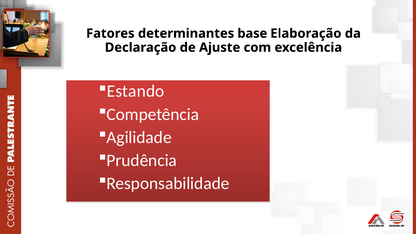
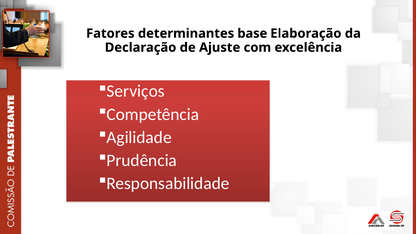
Estando: Estando -> Serviços (136, 91)
